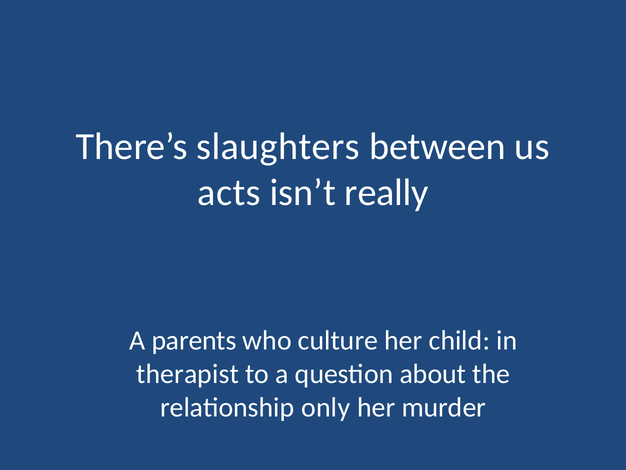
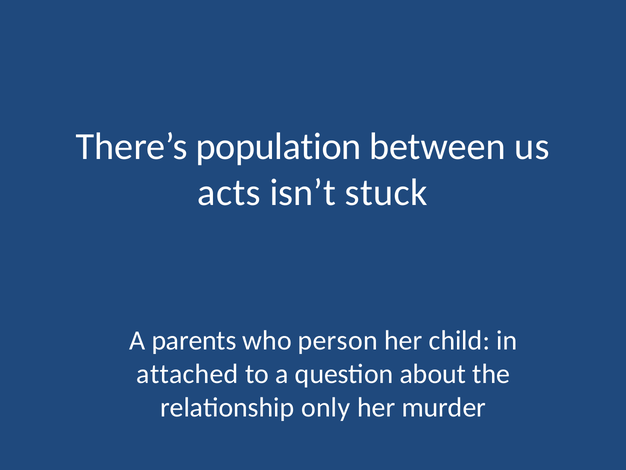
slaughters: slaughters -> population (278, 146)
really: really -> stuck (386, 192)
culture: culture -> person (338, 340)
therapist: therapist -> attached (187, 374)
